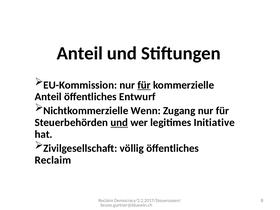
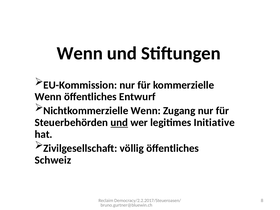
Anteil: Anteil -> Wenn (80, 53)
für underline: present -> none (144, 85)
Anteil: Anteil -> Wenn (48, 97)
Reclaim: Reclaim -> Schweiz (53, 160)
